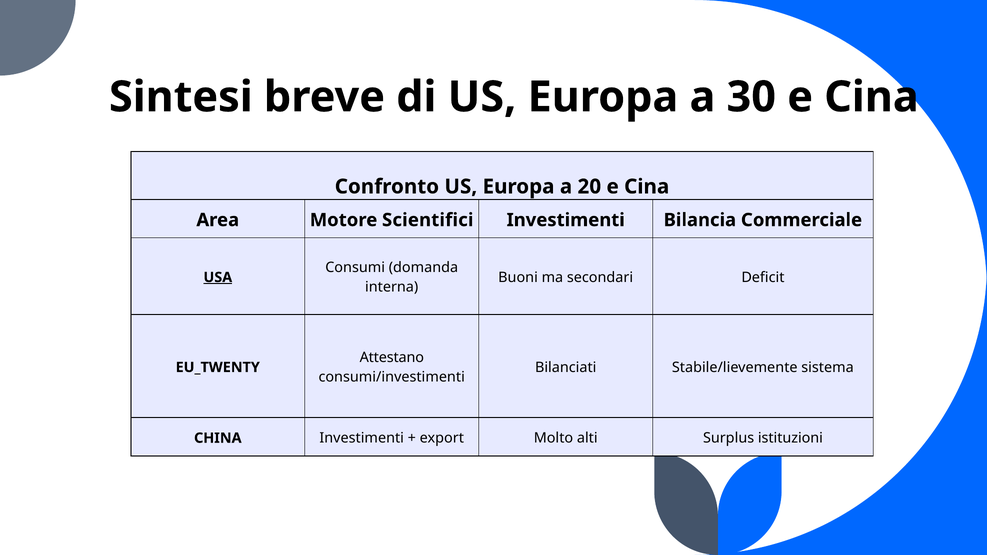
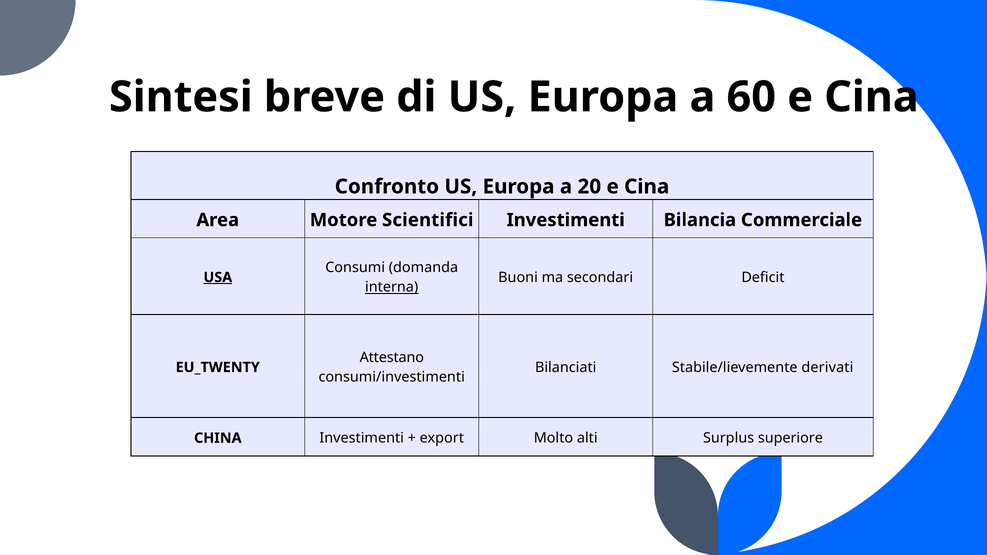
30: 30 -> 60 (751, 97)
interna underline: none -> present (392, 287)
sistema: sistema -> derivati (827, 367)
istituzioni: istituzioni -> superiore (790, 438)
